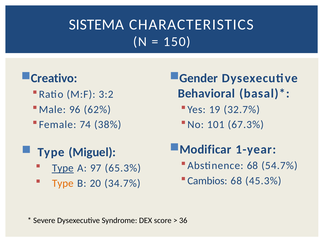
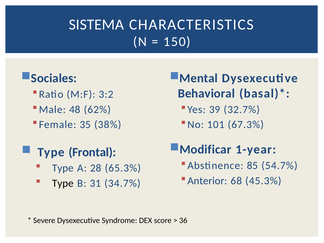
Creativo: Creativo -> Sociales (54, 78)
Gender: Gender -> Mental (199, 78)
96: 96 -> 48 (75, 109)
19: 19 -> 39 (215, 110)
74: 74 -> 35 (85, 125)
Miguel: Miguel -> Frontal (92, 152)
Abstinence 68: 68 -> 85 (252, 166)
Type underline: present -> none (63, 168)
97: 97 -> 28 (96, 168)
Cambios: Cambios -> Anterior (207, 181)
Type colour: orange -> black (63, 183)
20: 20 -> 31 (95, 183)
